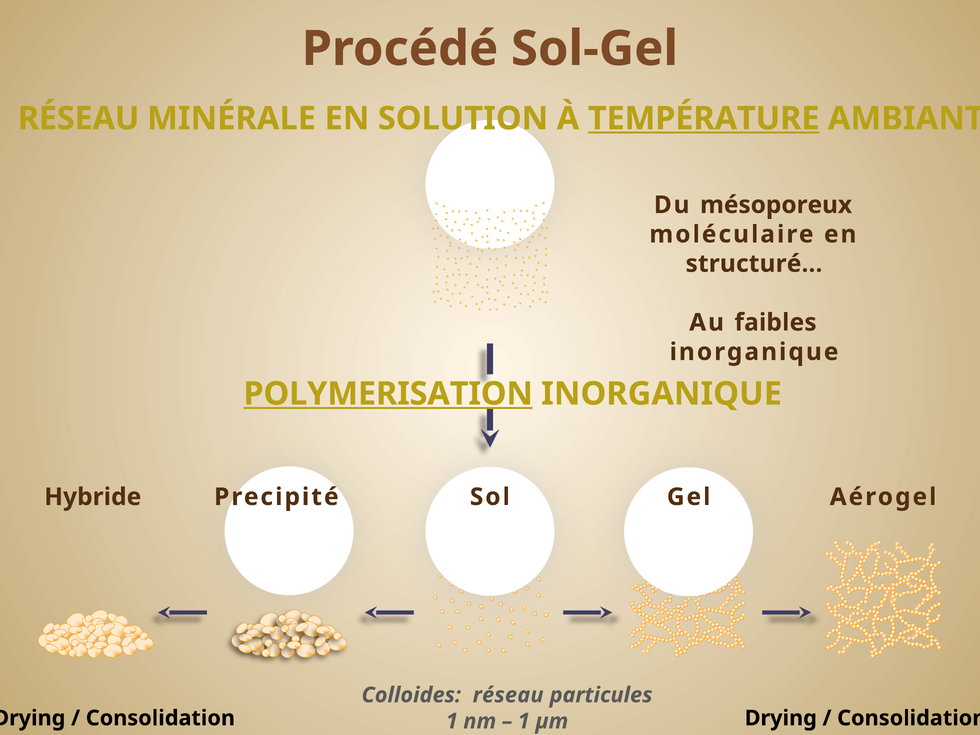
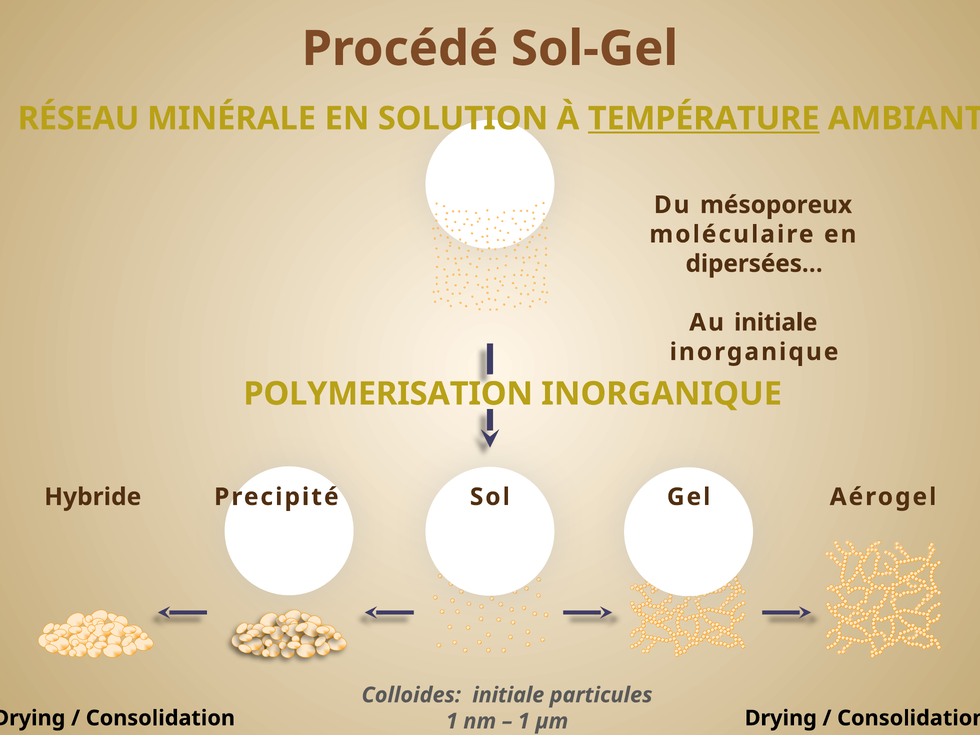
structuré…: structuré… -> dipersées… (754, 264)
Au faibles: faibles -> initiale (776, 323)
POLYMERISATION underline: present -> none (388, 394)
Colloides réseau: réseau -> initiale (508, 695)
